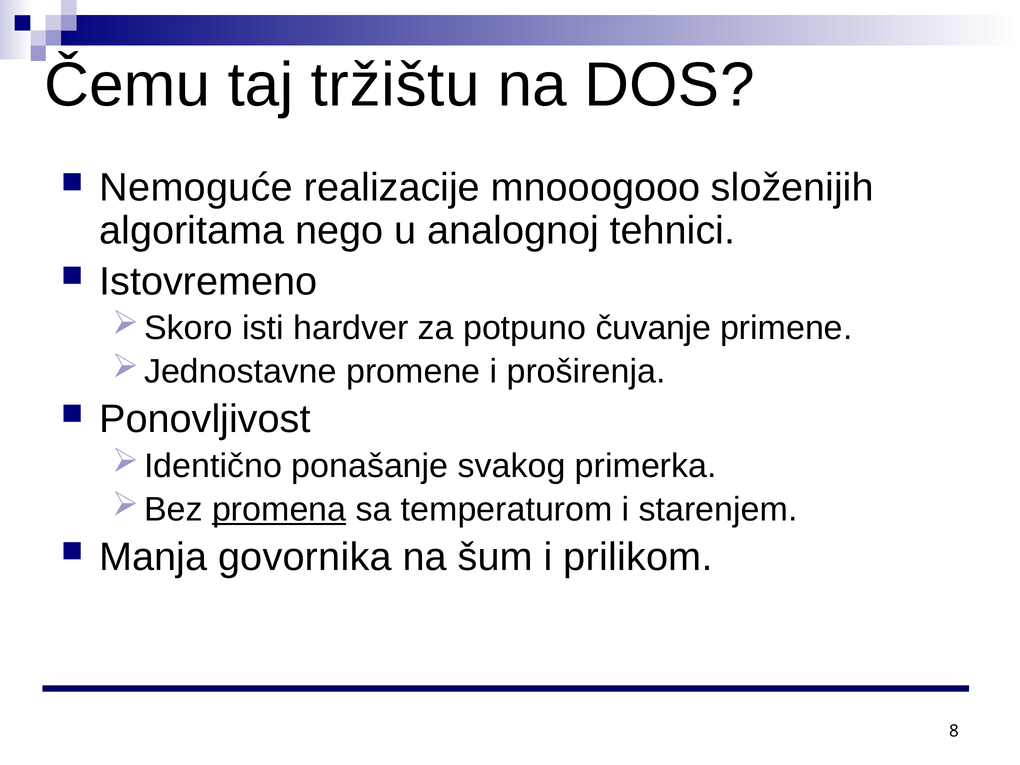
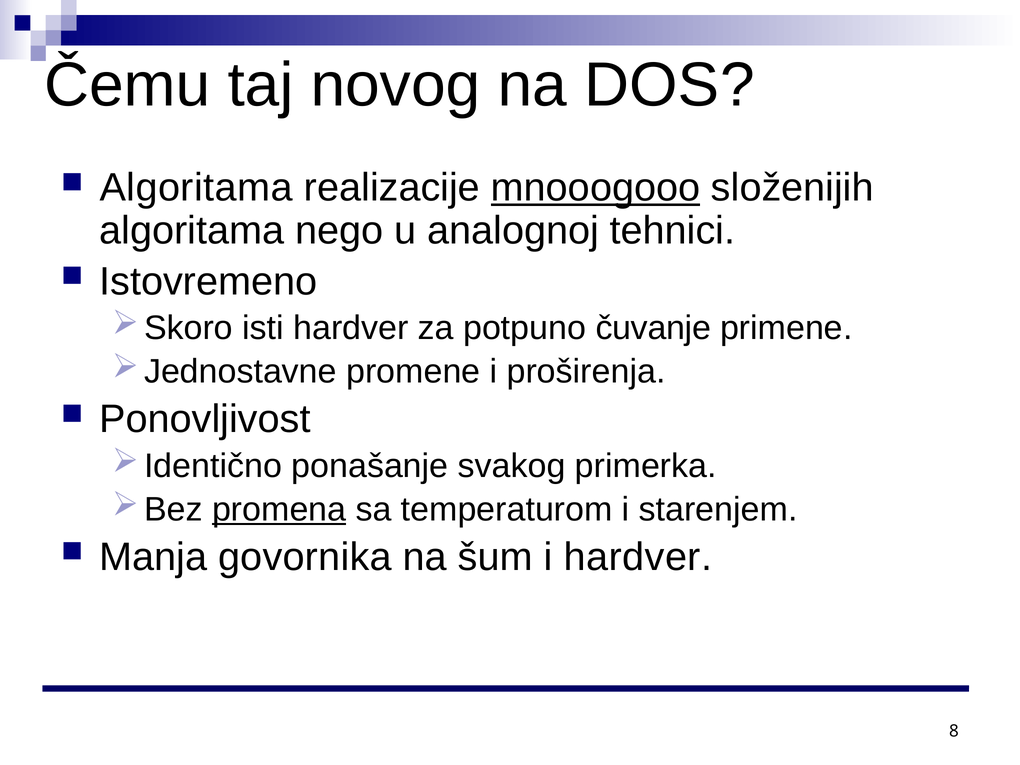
tržištu: tržištu -> novog (396, 85)
Nemoguće: Nemoguće -> Algoritama (196, 188)
mnooogooo underline: none -> present (596, 188)
i prilikom: prilikom -> hardver (638, 557)
